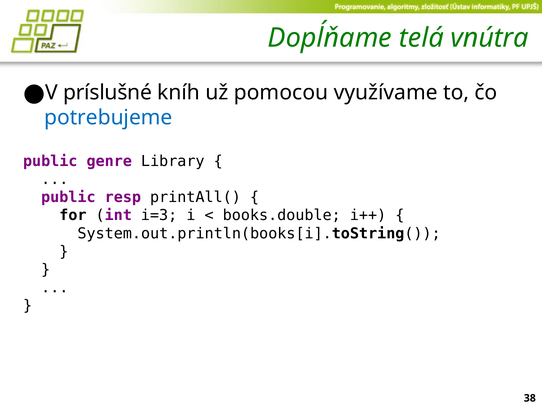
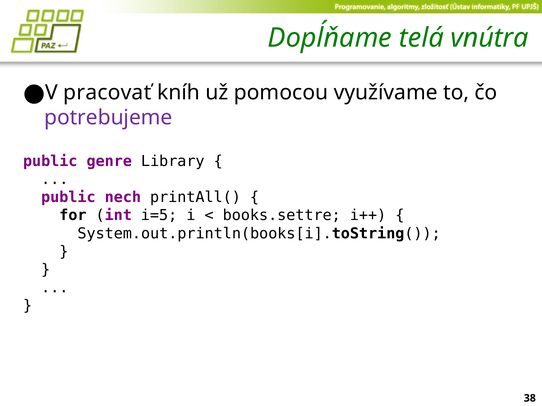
príslušné: príslušné -> pracovať (107, 93)
potrebujeme colour: blue -> purple (108, 118)
resp: resp -> nech (123, 198)
i=3: i=3 -> i=5 (159, 216)
books.double: books.double -> books.settre (282, 216)
